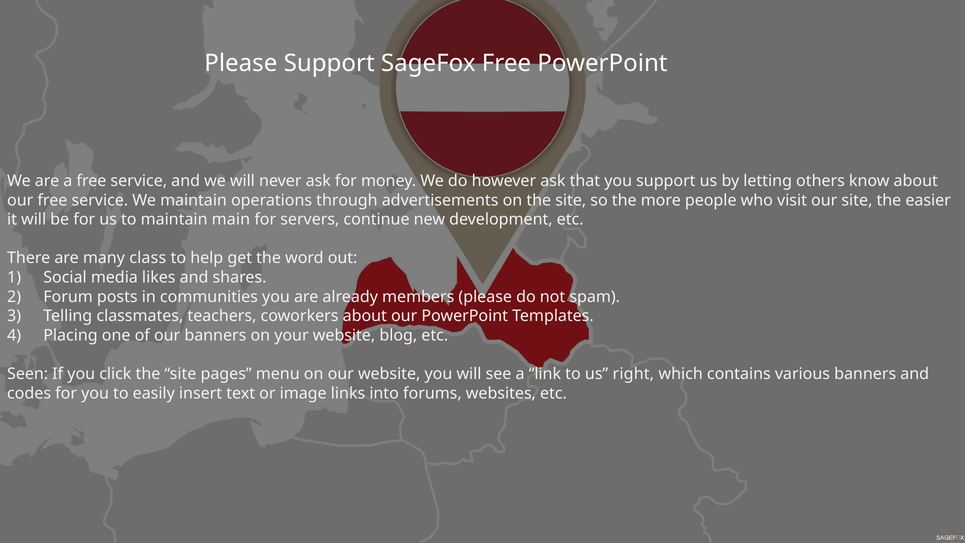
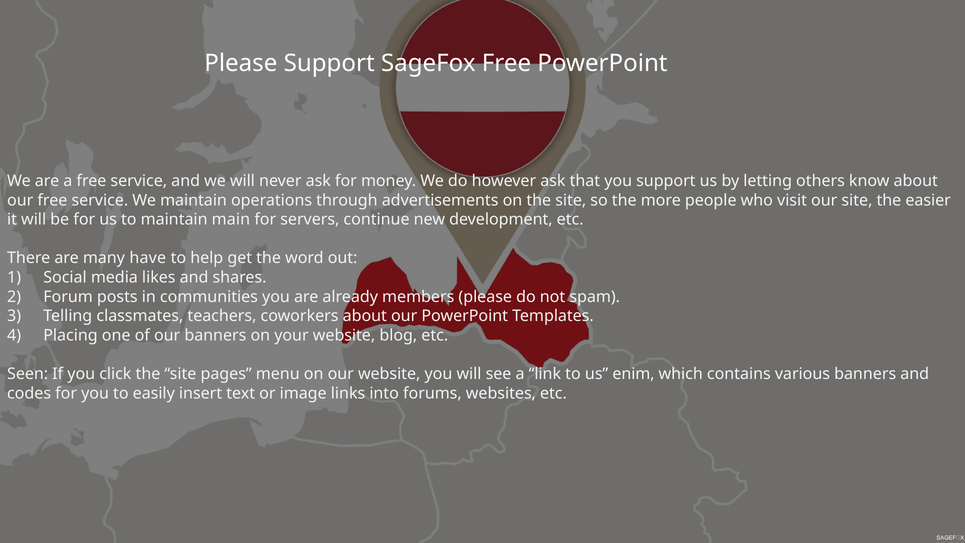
class: class -> have (148, 258)
right: right -> enim (633, 374)
